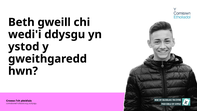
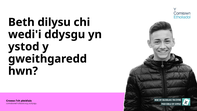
gweill: gweill -> dilysu (54, 22)
